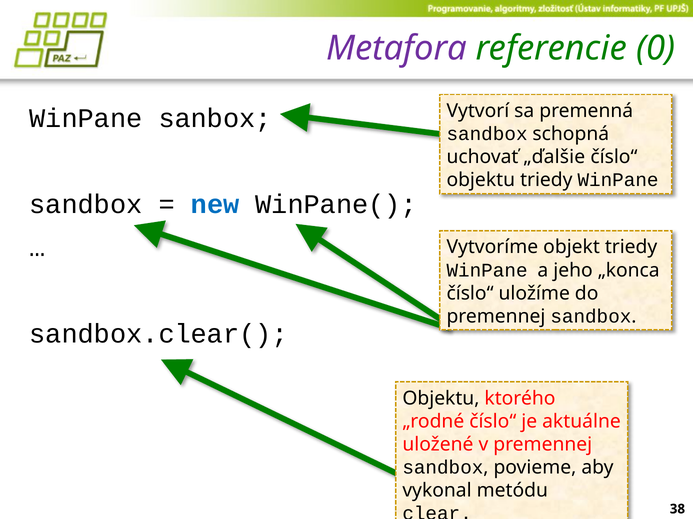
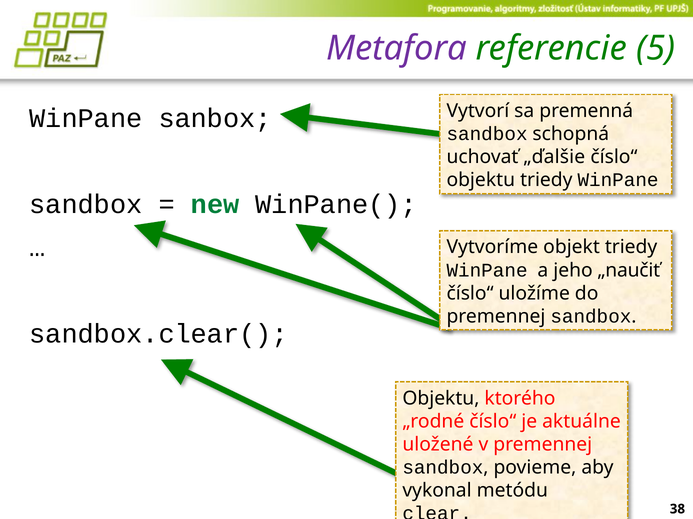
0: 0 -> 5 (656, 48)
new colour: blue -> green (215, 205)
„konca: „konca -> „naučiť (629, 271)
